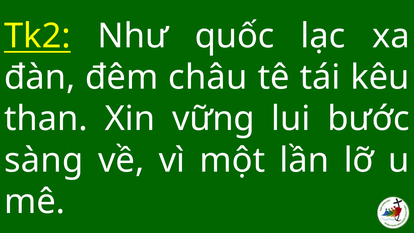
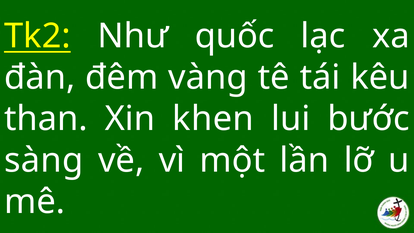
châu: châu -> vàng (208, 77)
vững: vững -> khen (213, 119)
